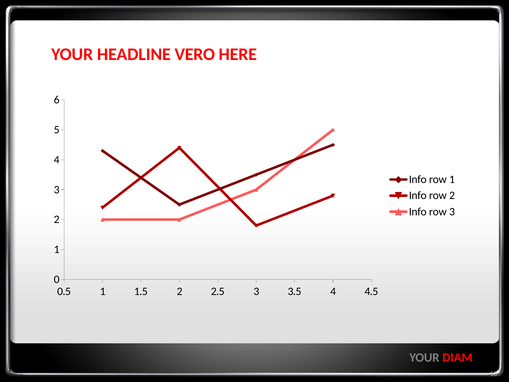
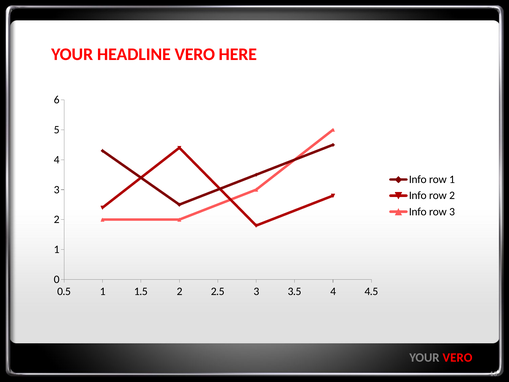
YOUR DIAM: DIAM -> VERO (457, 357)
